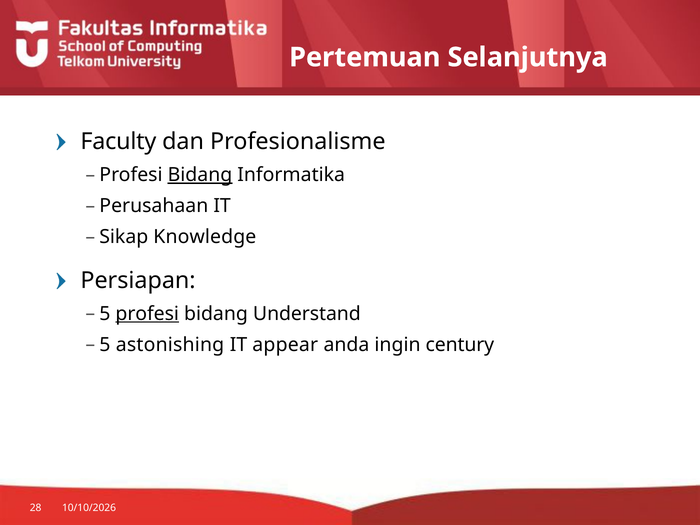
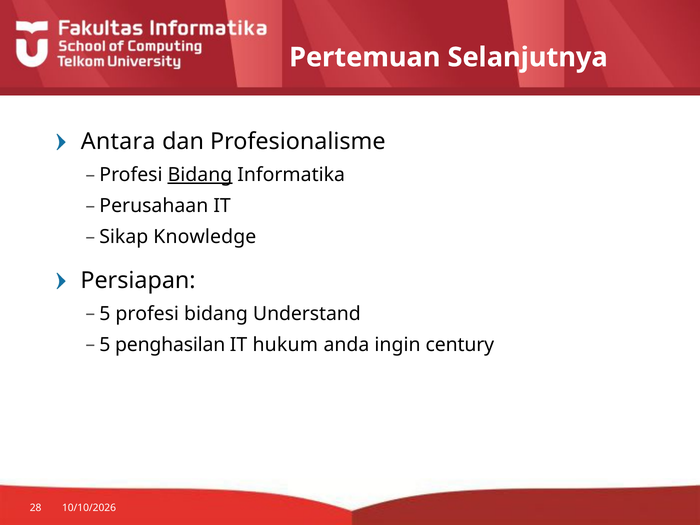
Faculty: Faculty -> Antara (118, 142)
profesi underline: present -> none (147, 314)
astonishing: astonishing -> penghasilan (170, 345)
appear: appear -> hukum (285, 345)
